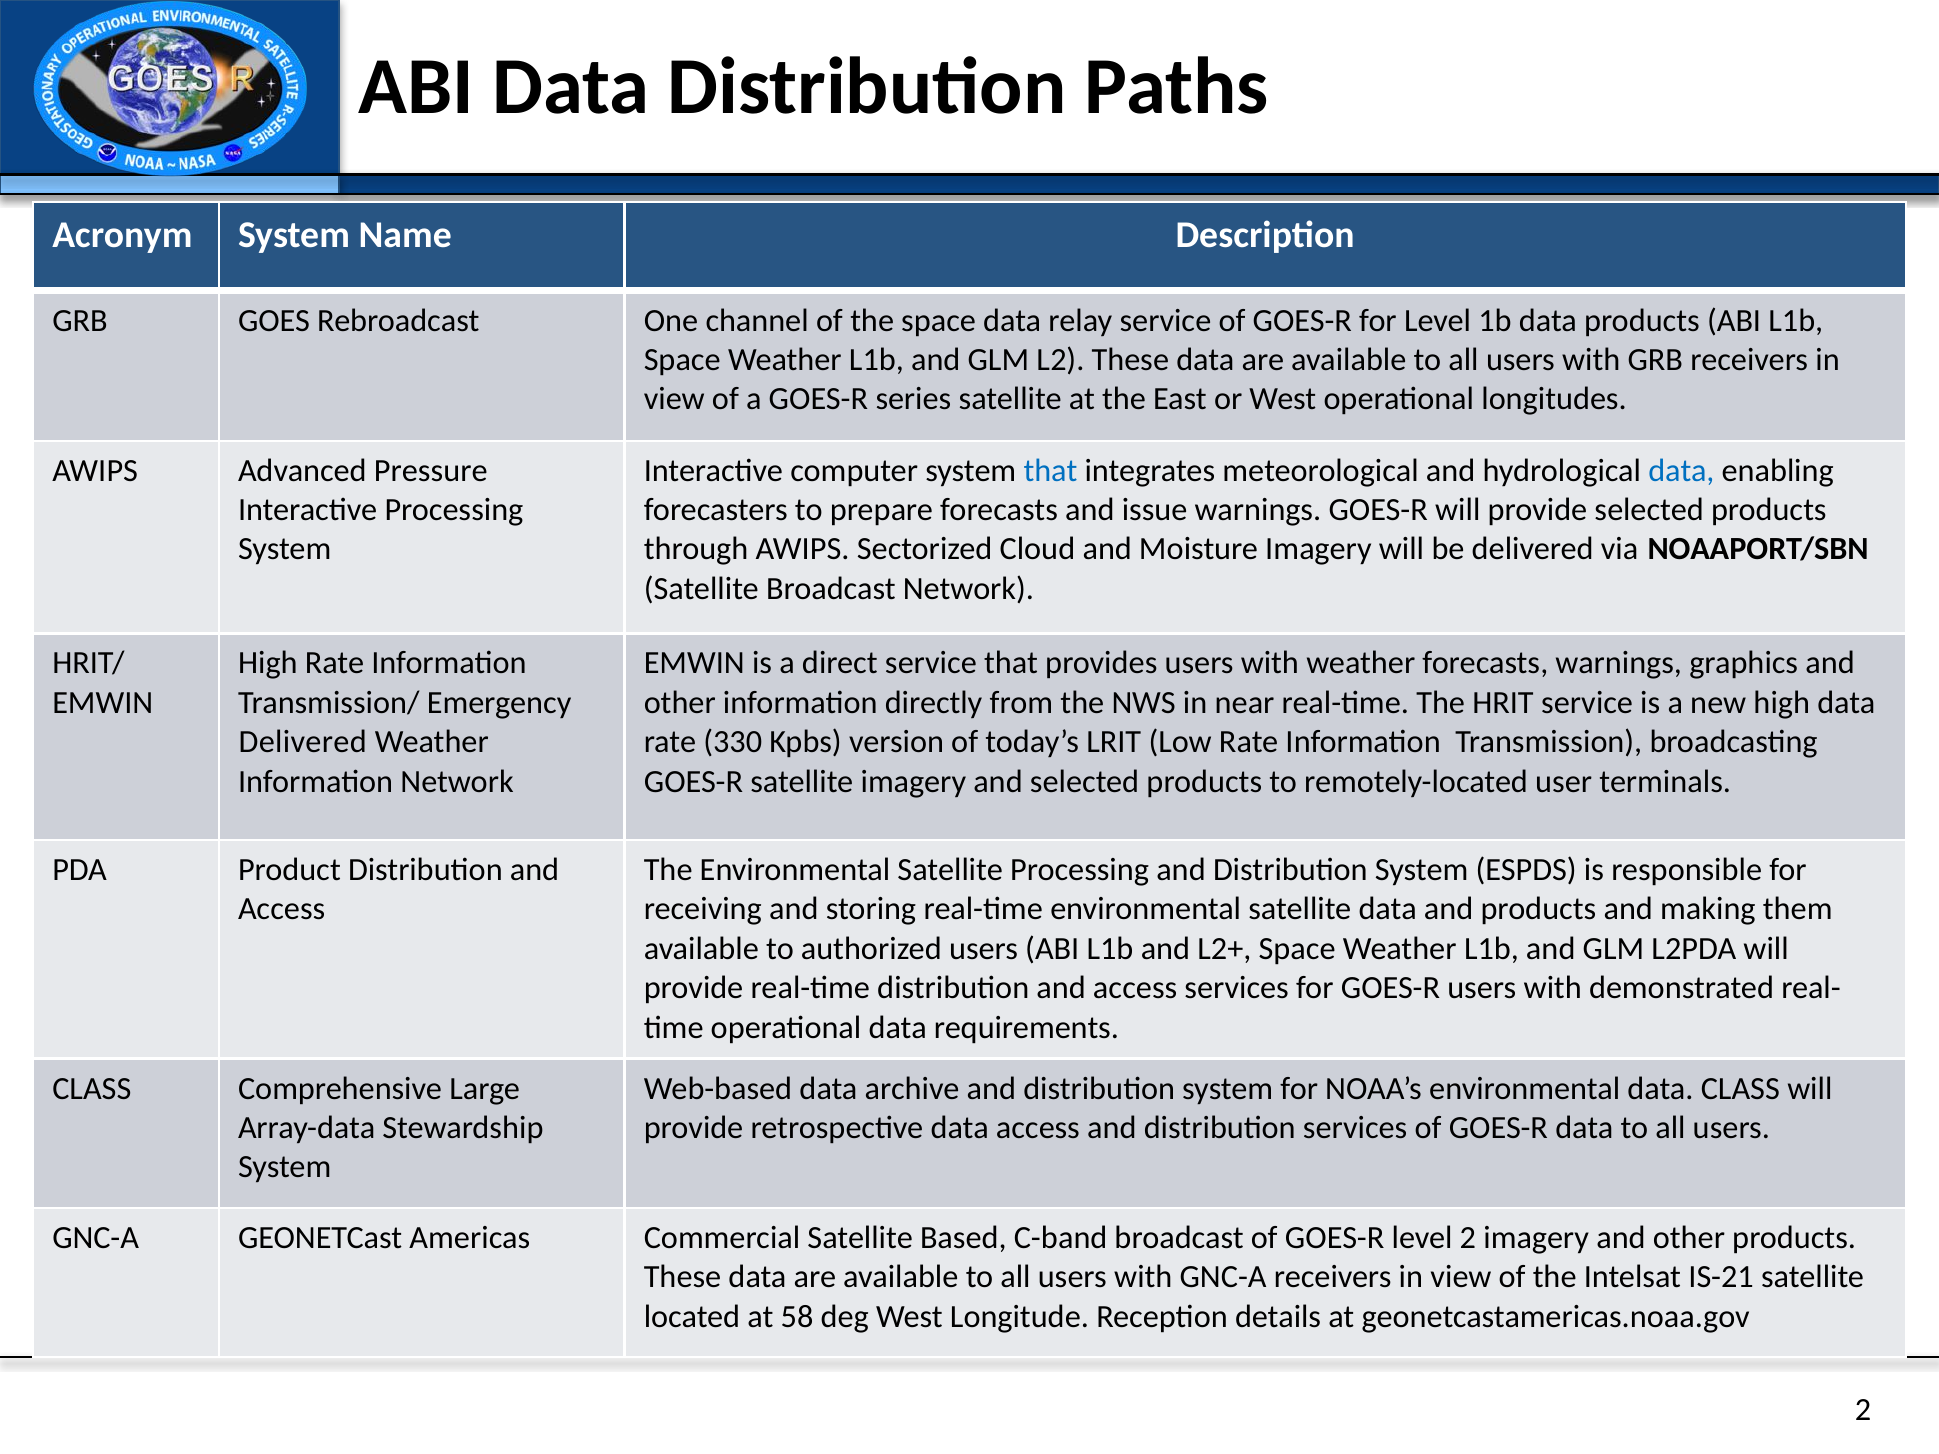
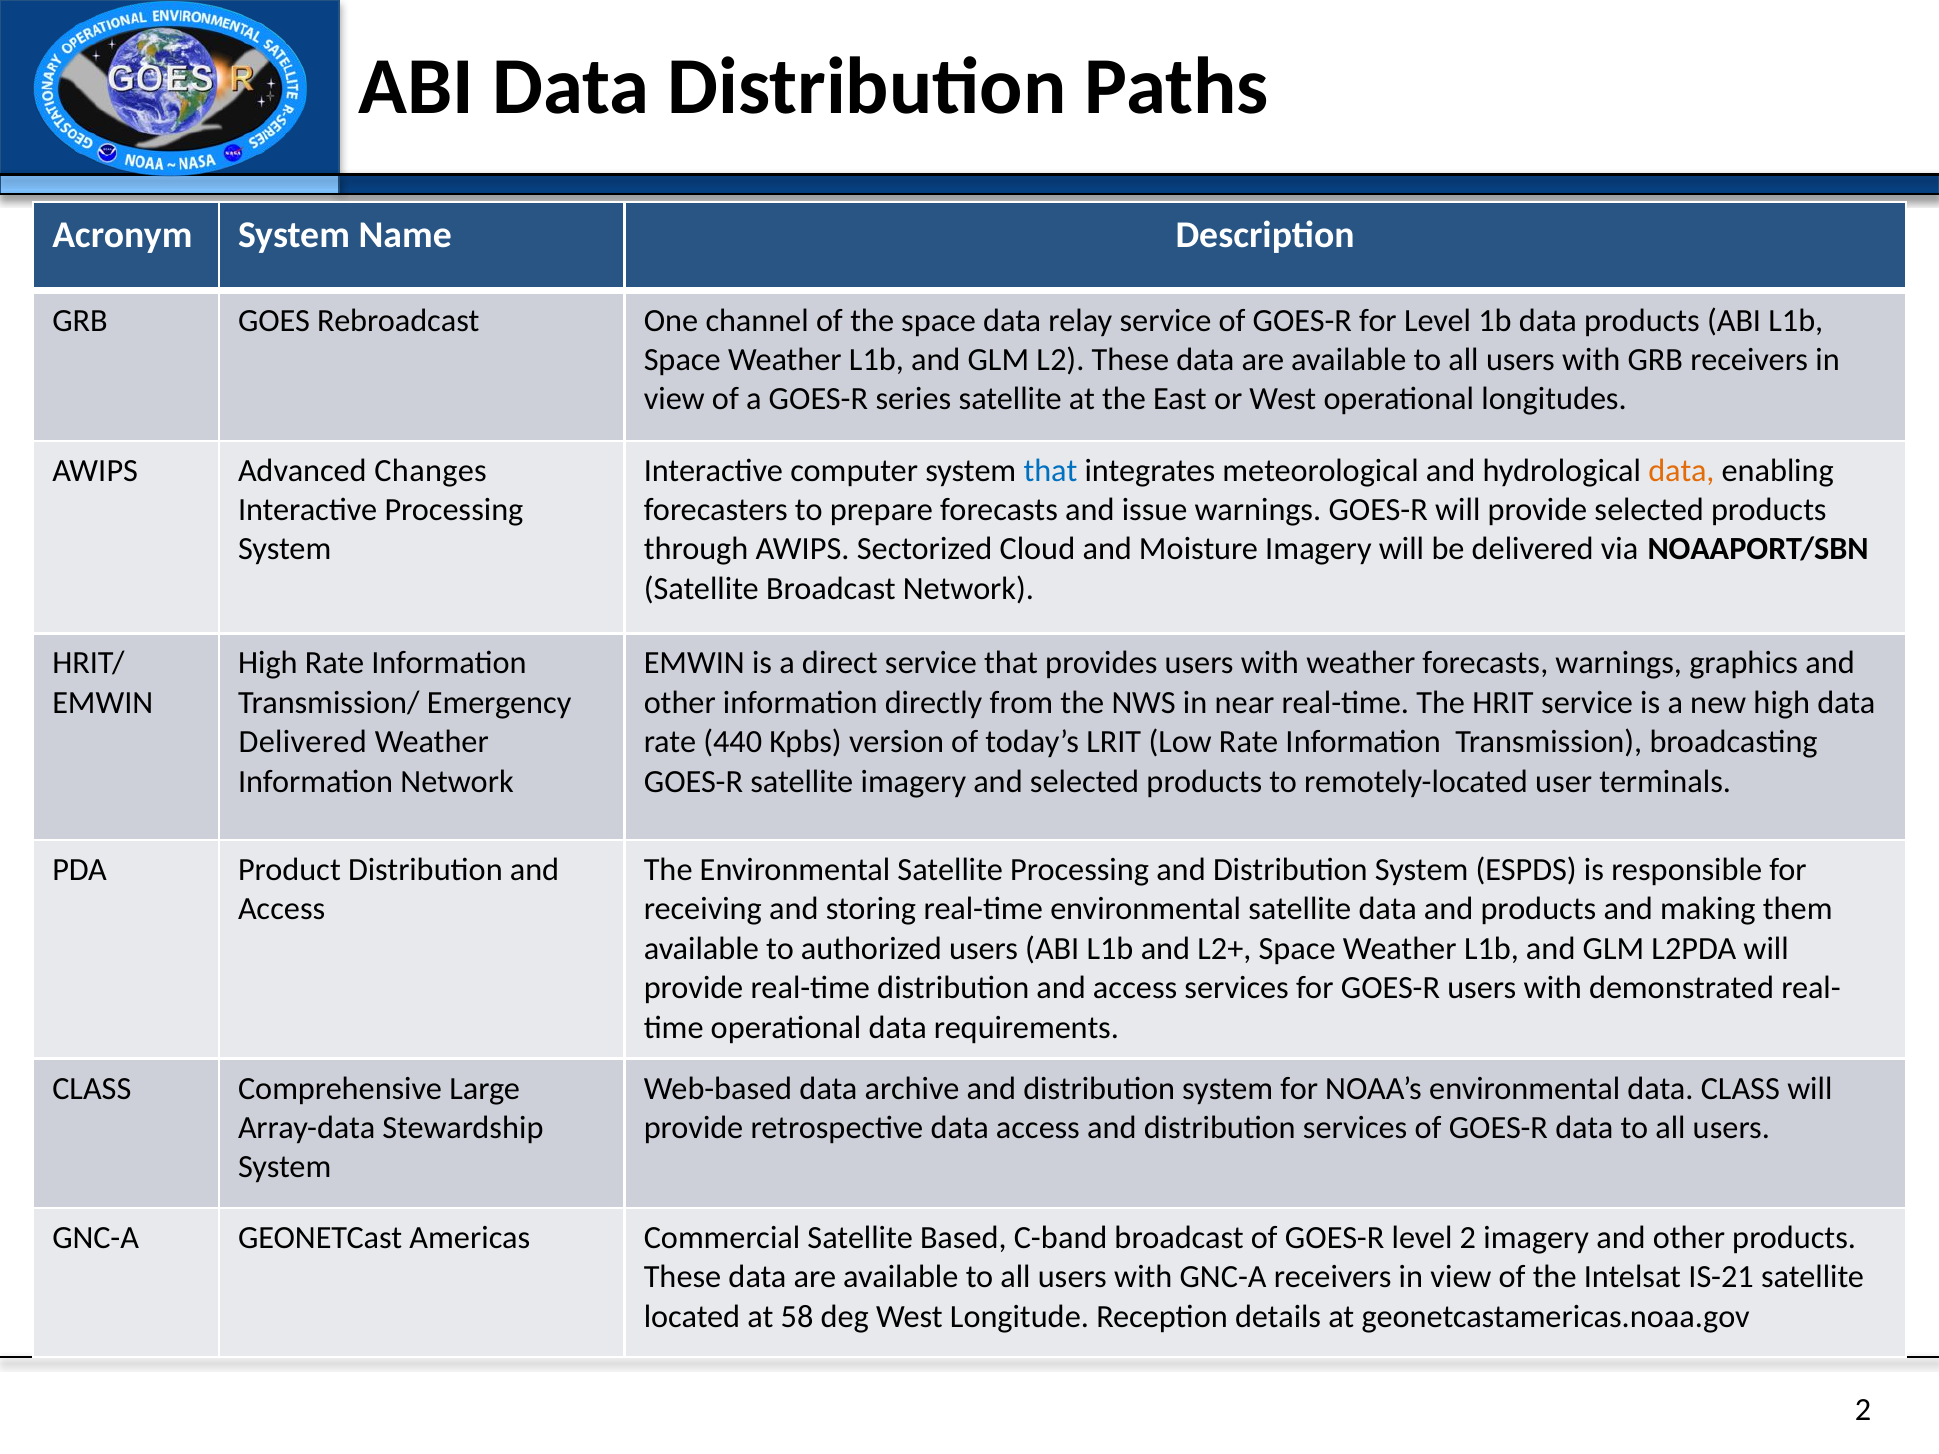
Pressure: Pressure -> Changes (431, 471)
data colour: blue -> orange (1681, 471)
330: 330 -> 440 (733, 742)
